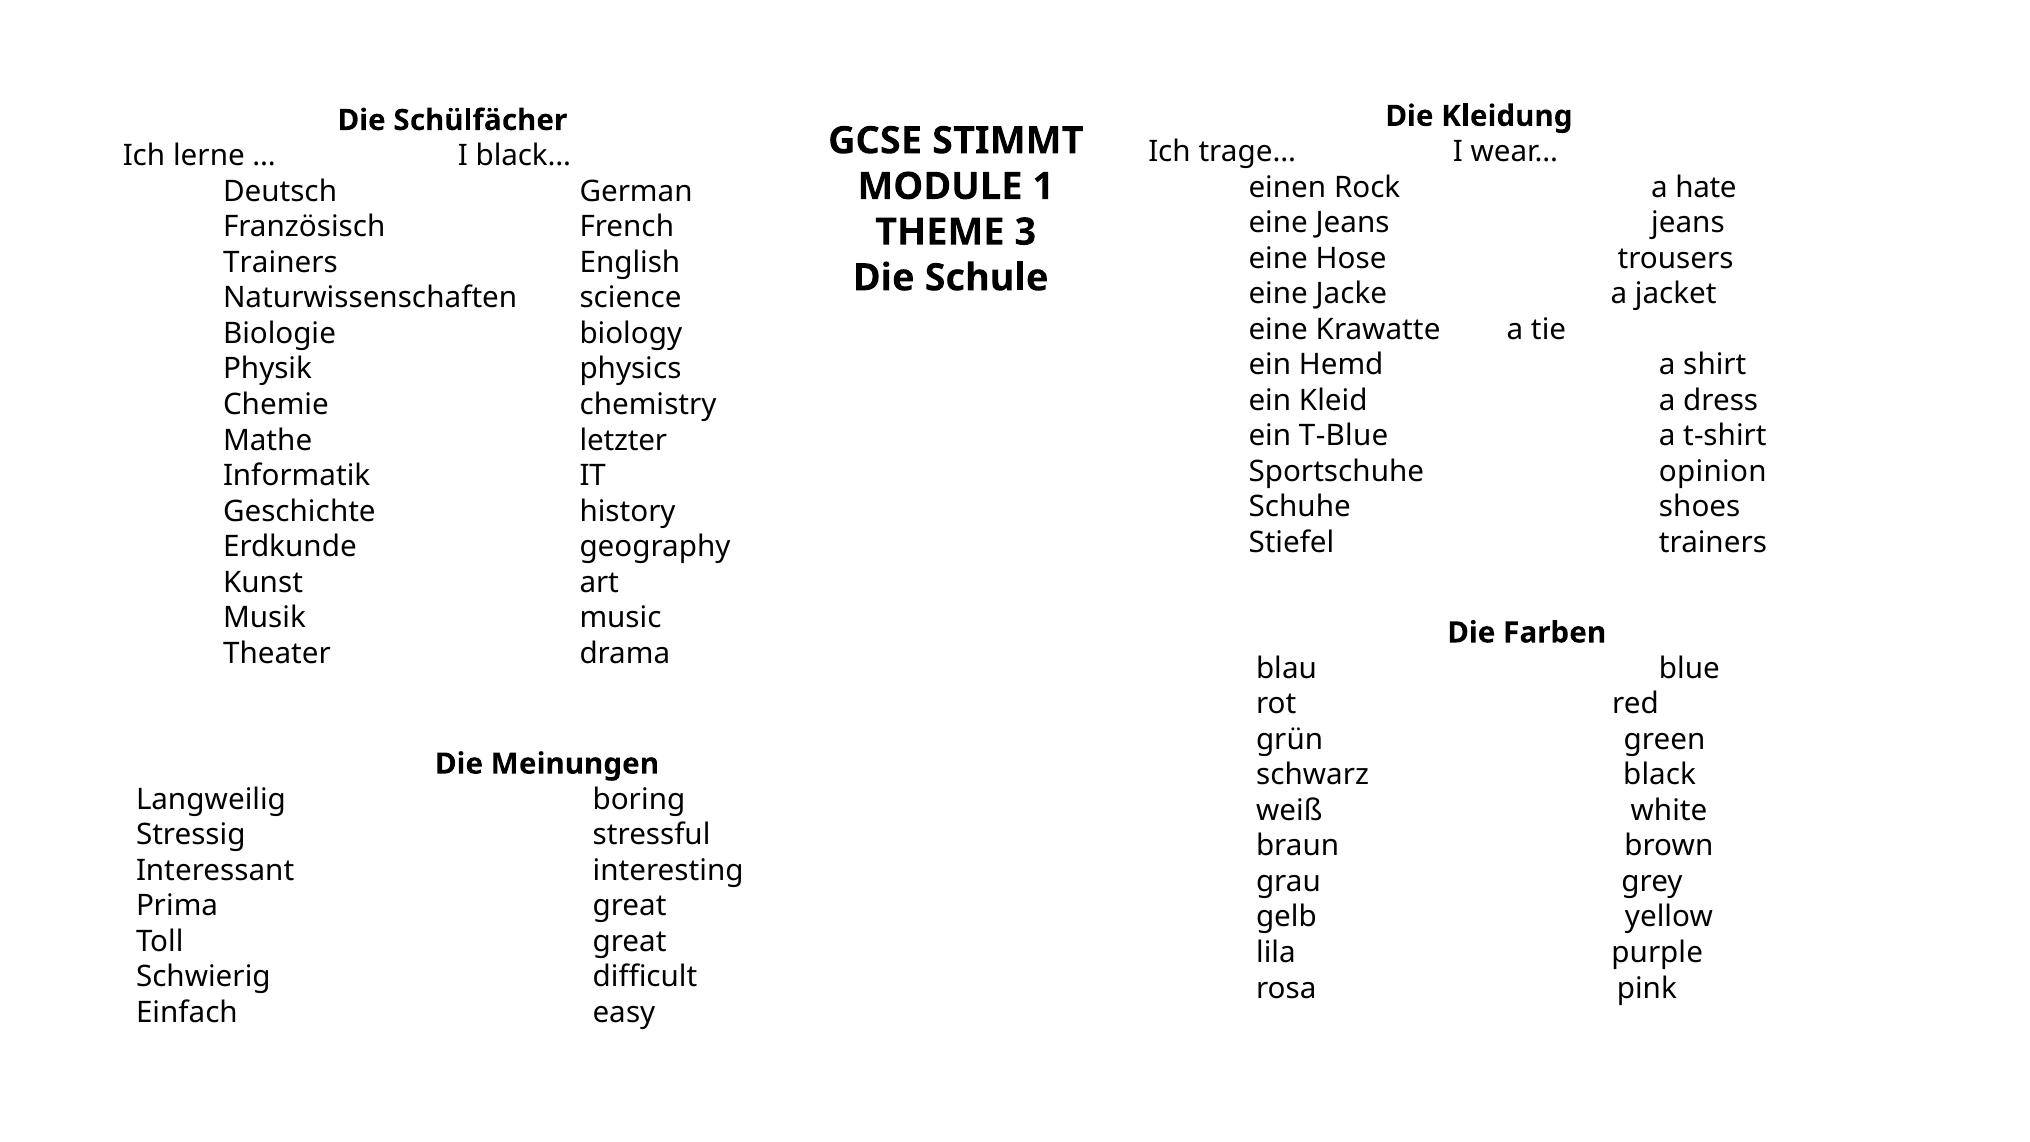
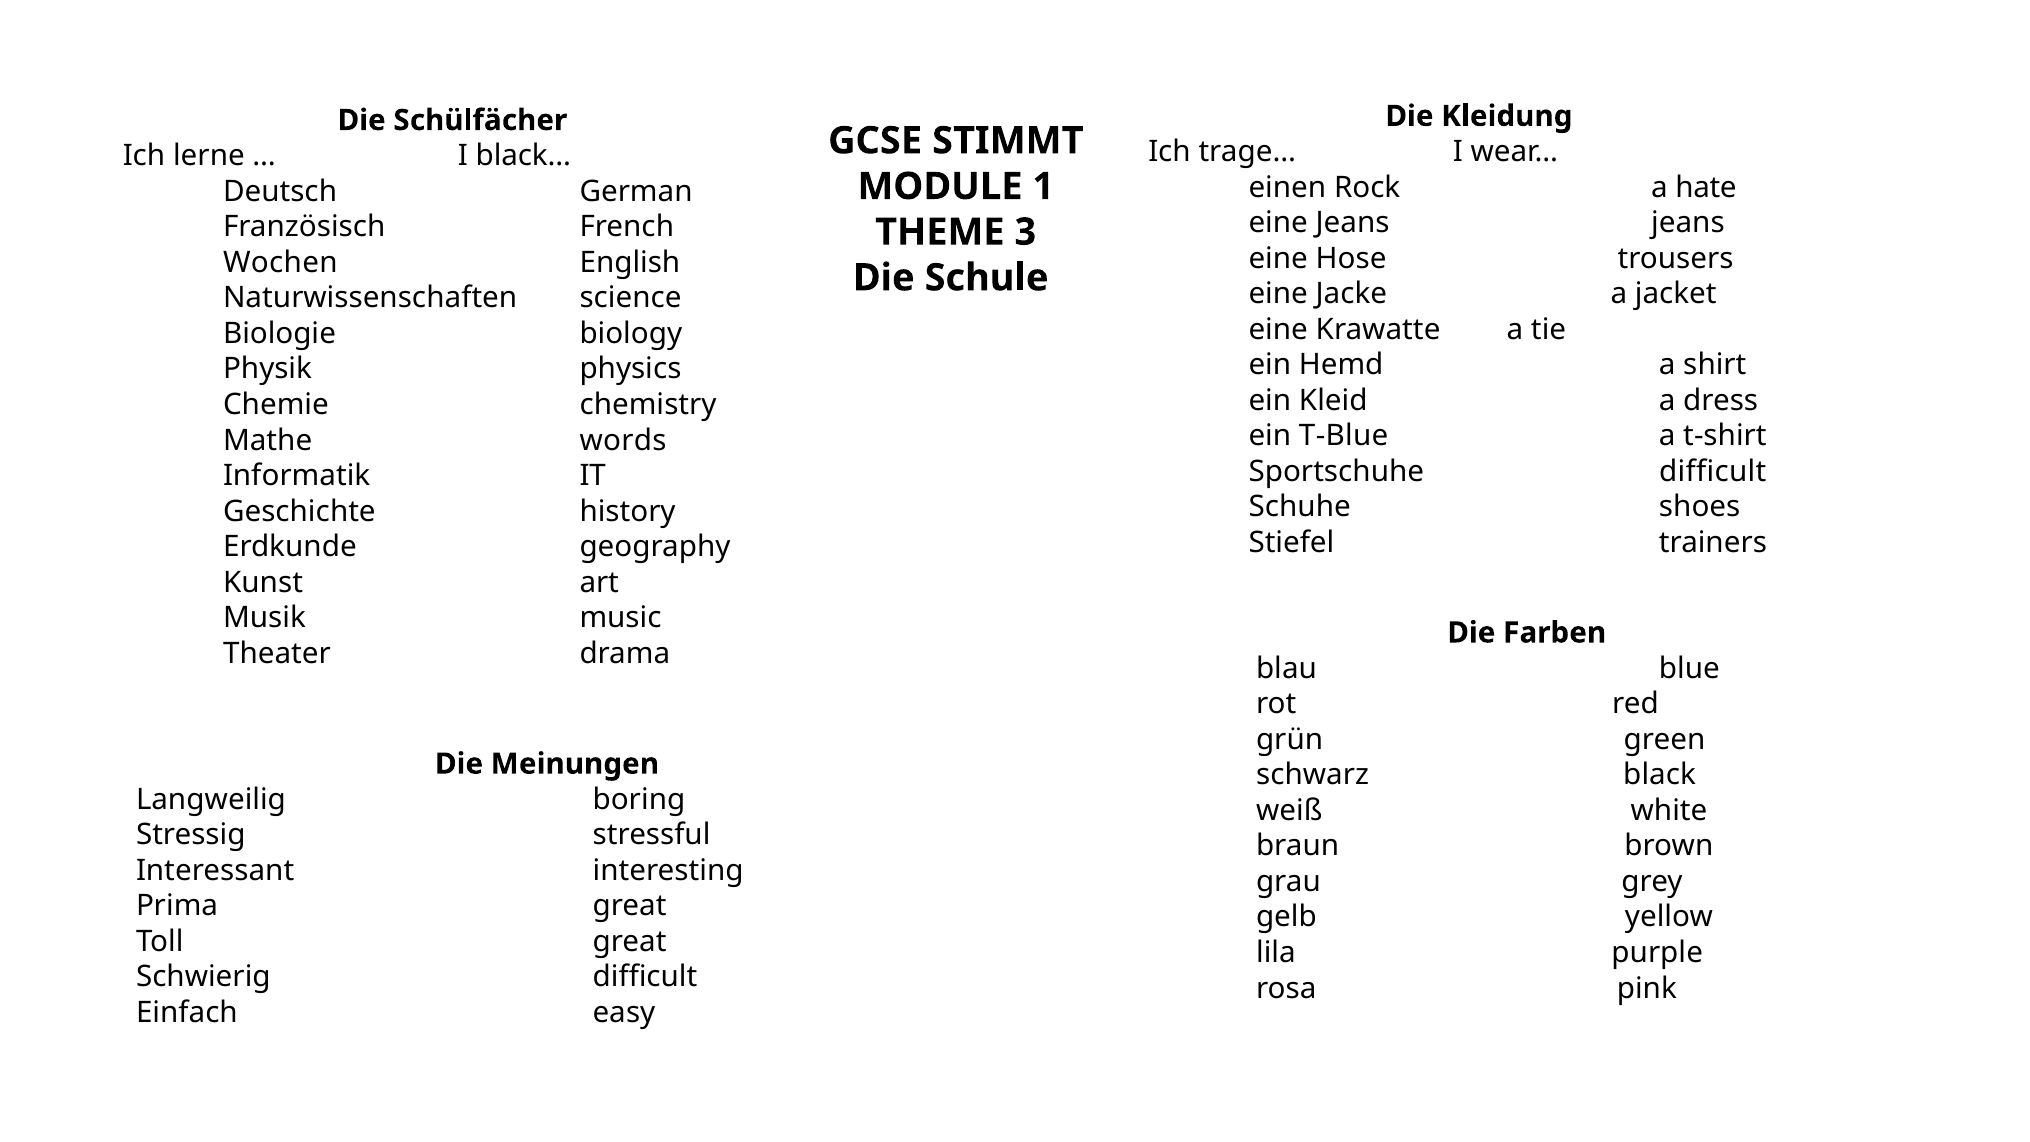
Trainers: Trainers -> Wochen (280, 262)
letzter: letzter -> words (623, 440)
Sportschuhe opinion: opinion -> difficult (1713, 472)
